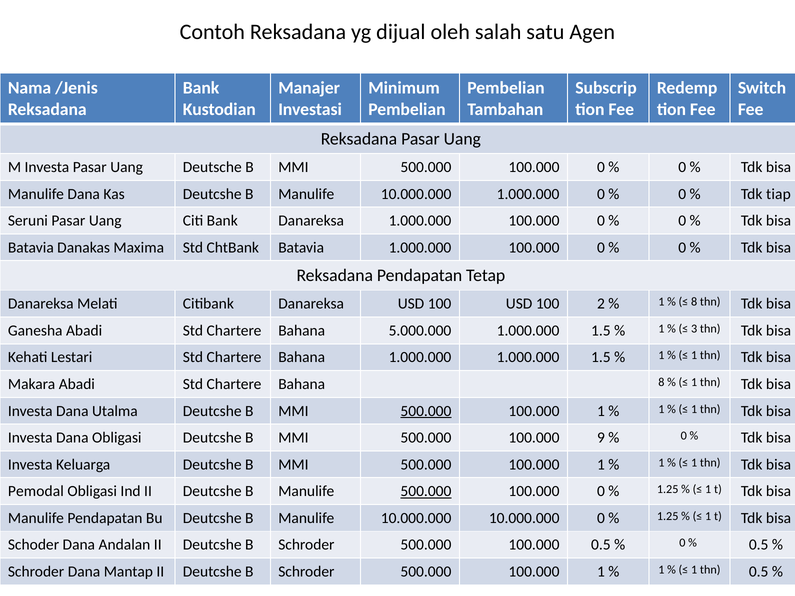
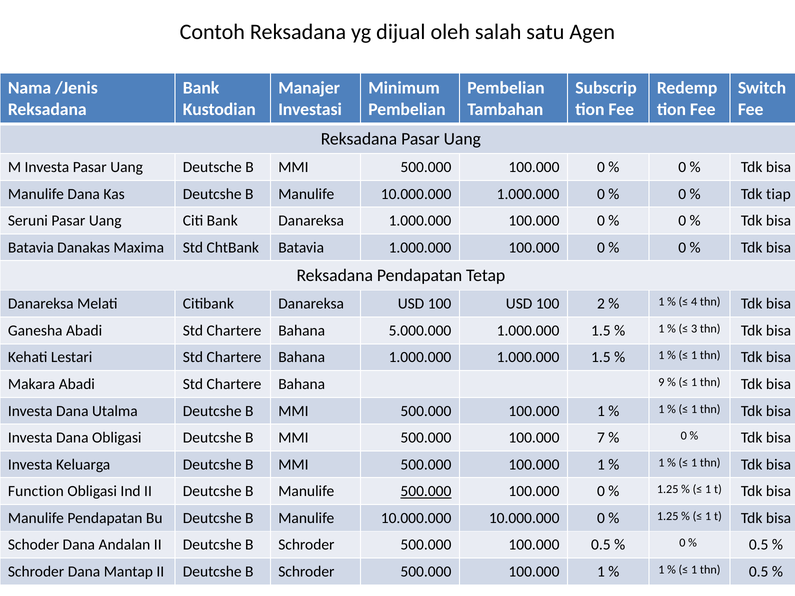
8: 8 -> 4 (694, 302)
Bahana 8: 8 -> 9 (661, 382)
500.000 underline: present -> none (426, 411)
9: 9 -> 7 (601, 438)
Pemodal: Pemodal -> Function (36, 491)
